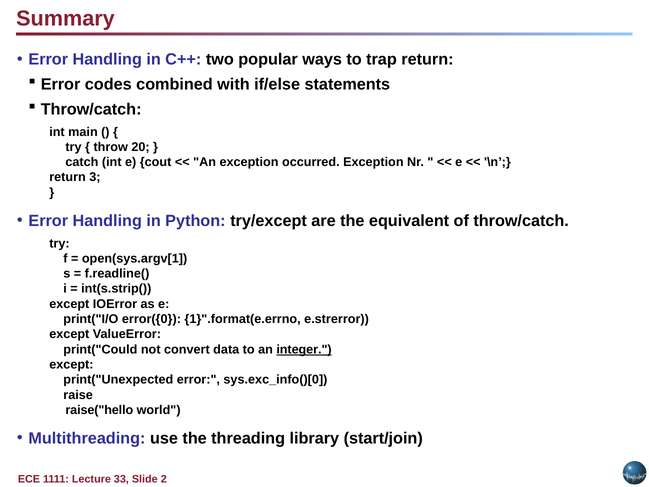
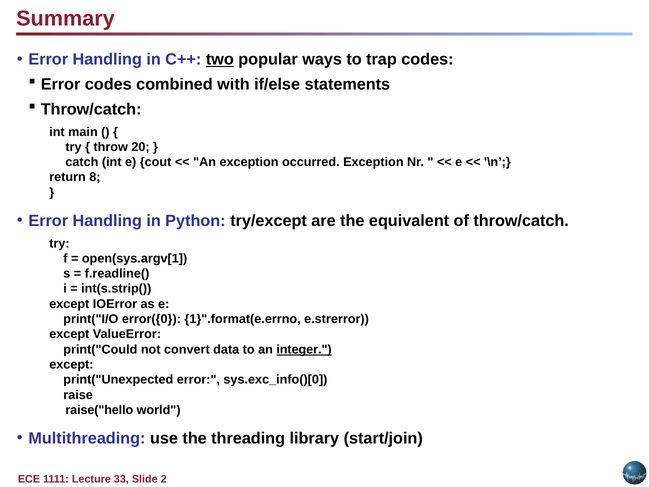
two underline: none -> present (220, 60)
trap return: return -> codes (427, 60)
3: 3 -> 8 (95, 177)
